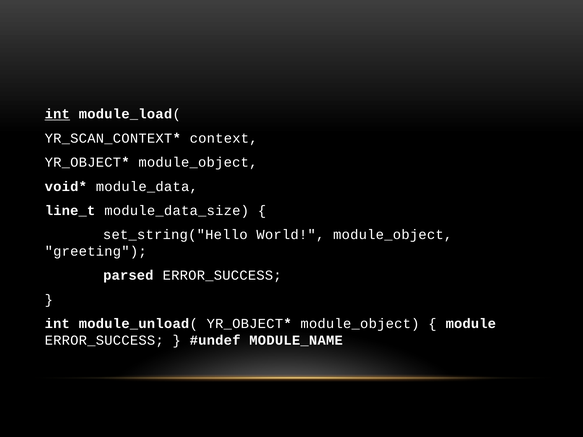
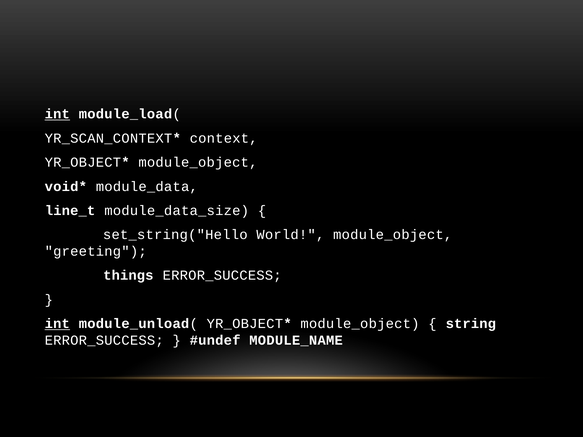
parsed: parsed -> things (128, 276)
int underline: none -> present (57, 324)
module: module -> string (471, 324)
